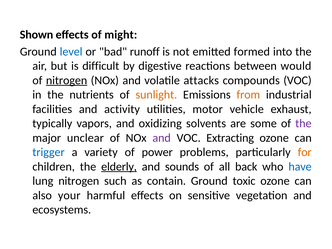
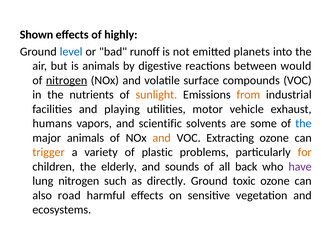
might: might -> highly (121, 35)
formed: formed -> planets (252, 52)
is difficult: difficult -> animals (101, 66)
attacks: attacks -> surface (201, 80)
activity: activity -> playing (122, 109)
typically: typically -> humans (52, 123)
oxidizing: oxidizing -> scientific (160, 123)
the colour: purple -> blue (303, 123)
major unclear: unclear -> animals (85, 138)
and colour: purple -> orange (162, 138)
trigger colour: blue -> orange (49, 152)
power: power -> plastic (157, 152)
elderly underline: present -> none (119, 167)
have colour: blue -> purple (300, 167)
contain: contain -> directly (166, 181)
your: your -> road (69, 195)
